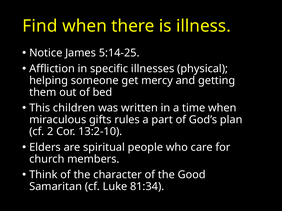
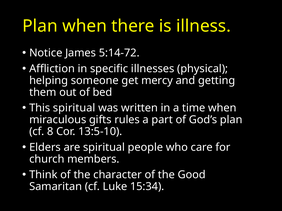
Find: Find -> Plan (40, 26)
5:14-25: 5:14-25 -> 5:14-72 (119, 53)
This children: children -> spiritual (74, 108)
2: 2 -> 8 (50, 132)
13:2-10: 13:2-10 -> 13:5-10 (100, 132)
81:34: 81:34 -> 15:34 (147, 187)
